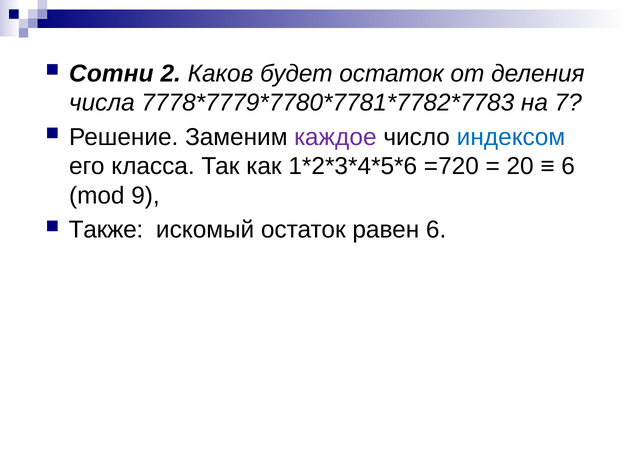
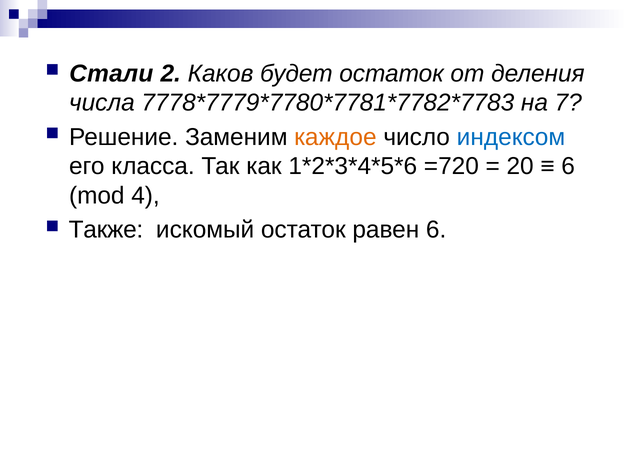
Сотни: Сотни -> Стали (111, 73)
каждое colour: purple -> orange (335, 137)
9: 9 -> 4 (145, 196)
